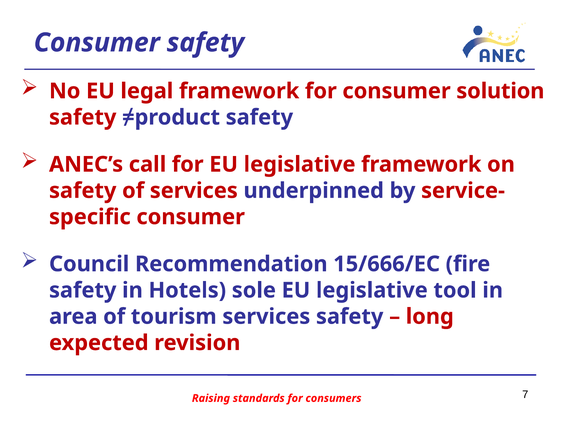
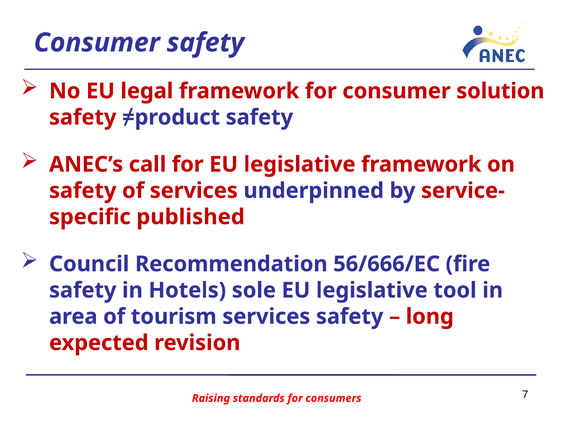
consumer: consumer -> published (191, 217)
15/666/EC: 15/666/EC -> 56/666/EC (387, 264)
